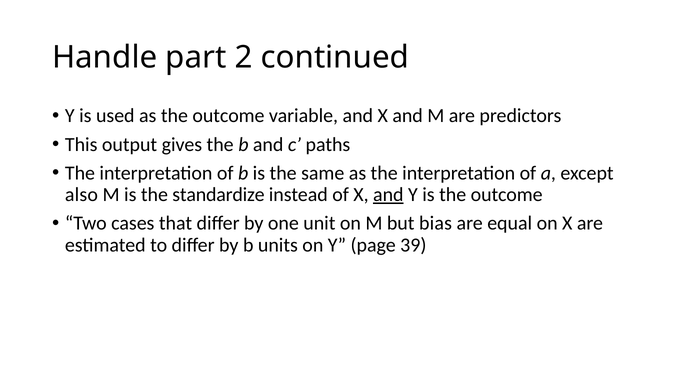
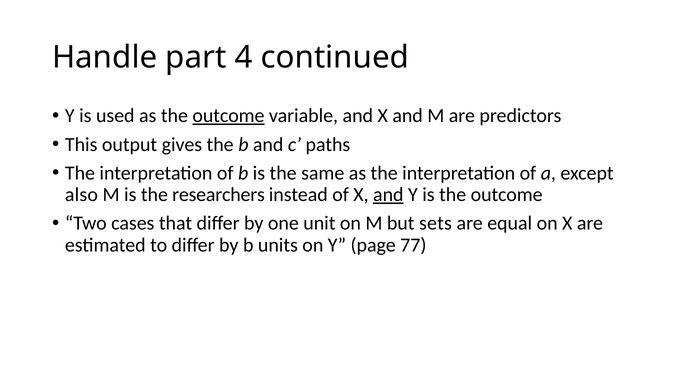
2: 2 -> 4 (244, 57)
outcome underline: none -> present (228, 116)
standardize: standardize -> researchers (218, 195)
bias: bias -> sets (435, 223)
39: 39 -> 77 (413, 245)
